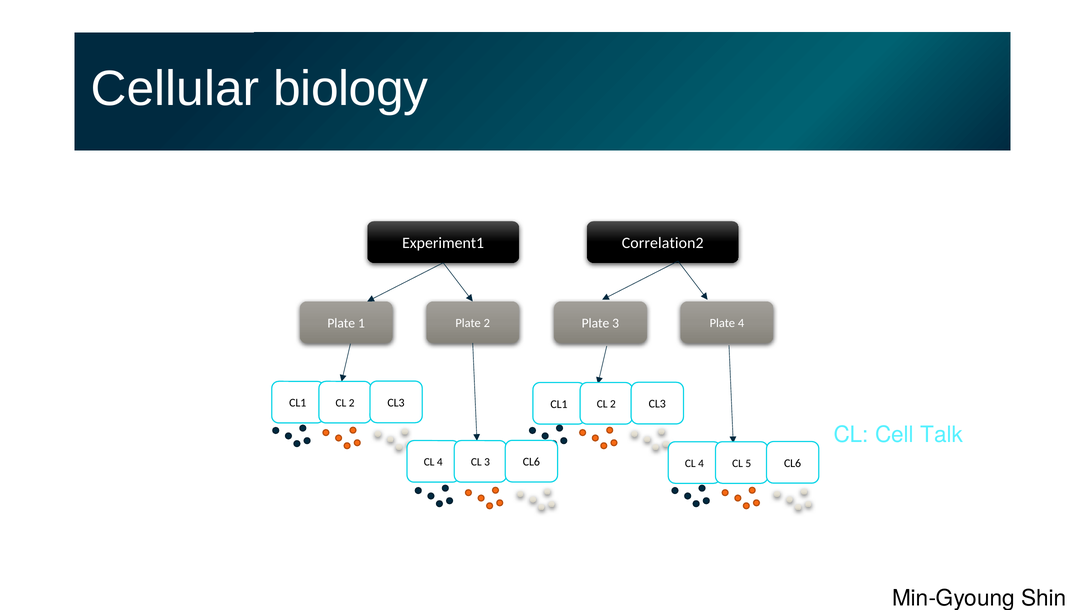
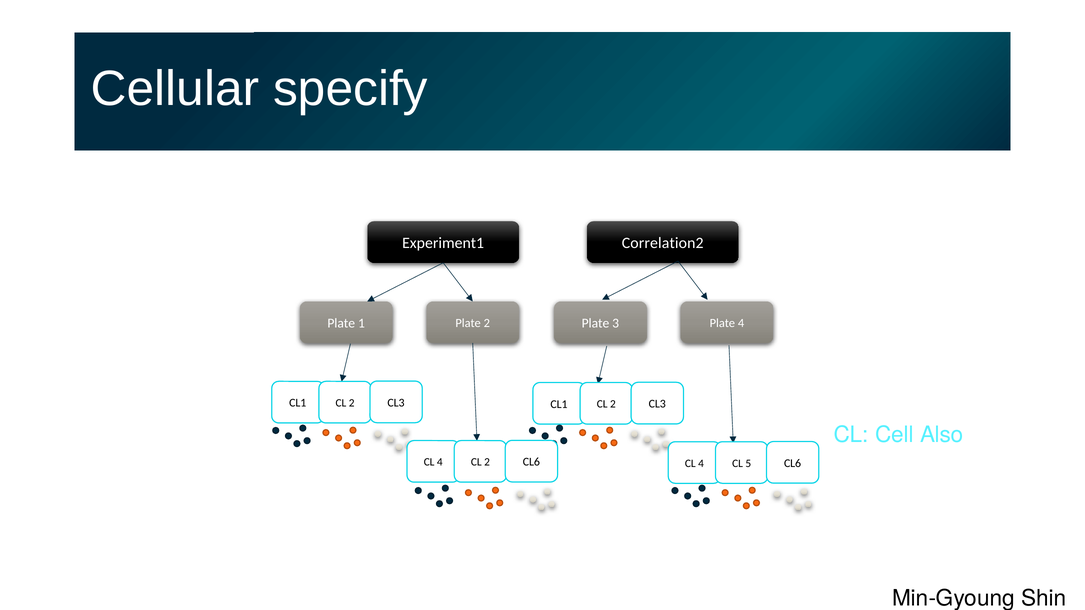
biology: biology -> specify (350, 89)
Talk: Talk -> Also (942, 435)
4 CL 3: 3 -> 2 (487, 462)
